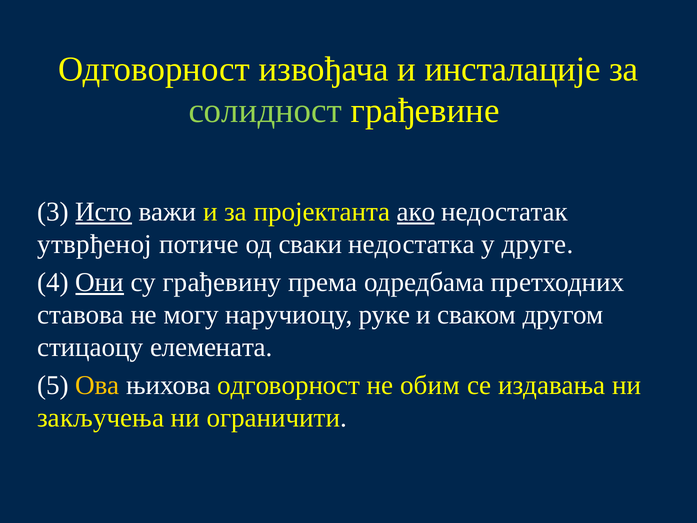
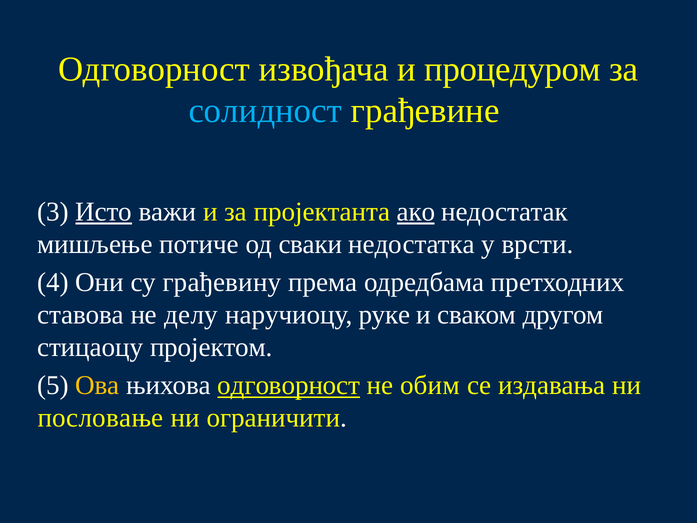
инсталације: инсталације -> процедуром (513, 69)
солидност colour: light green -> light blue (265, 111)
утврђеној: утврђеној -> мишљење (95, 244)
друге: друге -> врсти (538, 244)
Они underline: present -> none (100, 282)
могу: могу -> делу (191, 315)
елемената: елемената -> пројектом (211, 347)
одговорност underline: none -> present (289, 385)
закључења: закључења -> пословање (101, 418)
